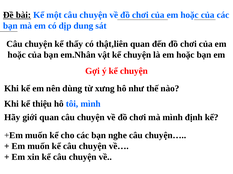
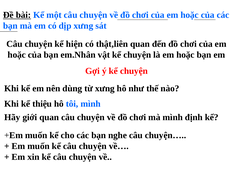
dịp dung: dung -> xưng (83, 26)
thấy: thấy -> hiện (74, 44)
